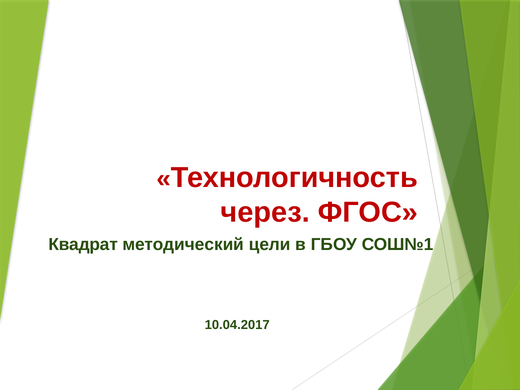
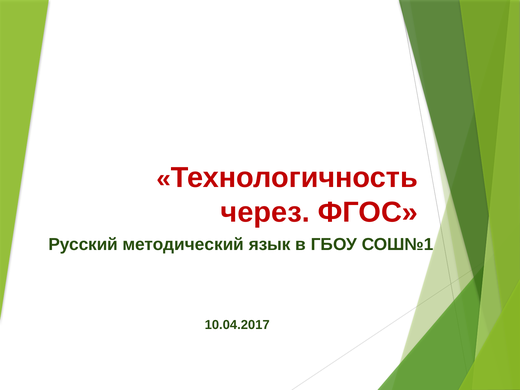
Квадрат: Квадрат -> Русский (83, 245)
цели: цели -> язык (270, 245)
